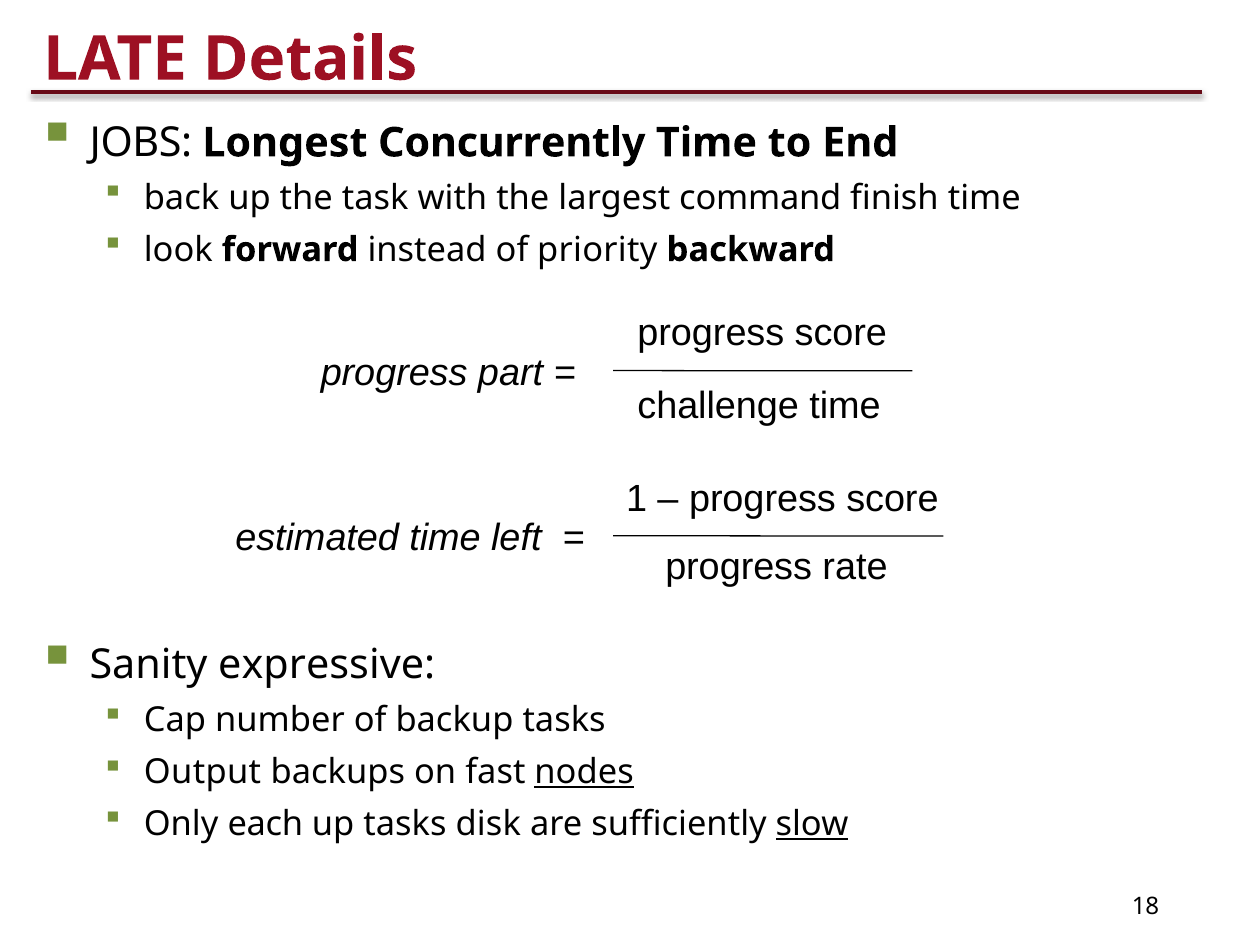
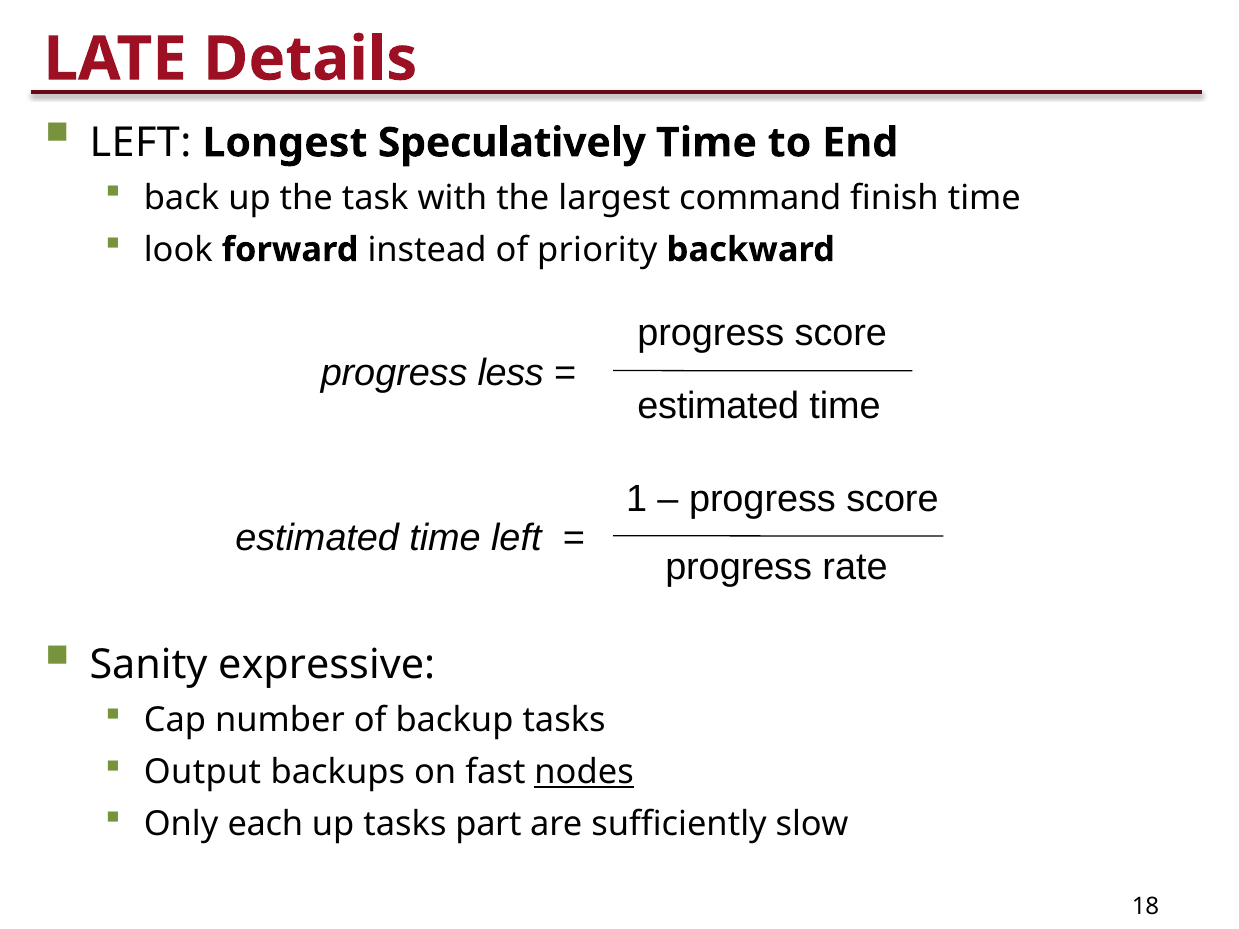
JOBS: JOBS -> LEFT (141, 143)
Concurrently: Concurrently -> Speculatively (512, 143)
part: part -> less (511, 373)
challenge: challenge -> estimated (718, 406)
disk: disk -> part (488, 824)
slow underline: present -> none (812, 824)
